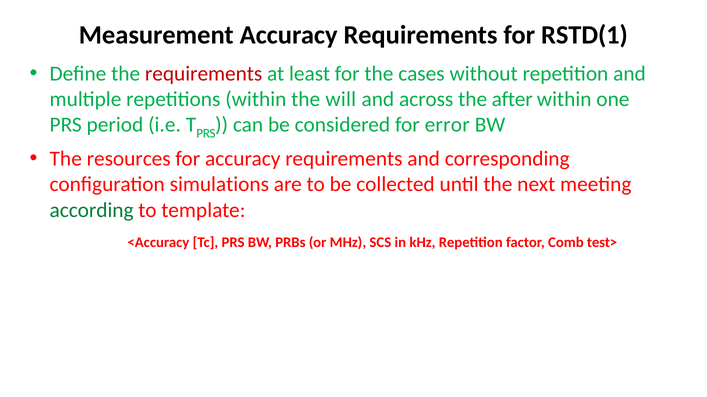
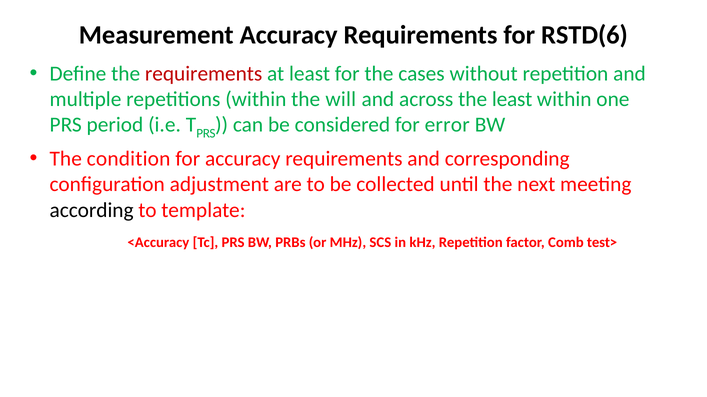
RSTD(1: RSTD(1 -> RSTD(6 (584, 35)
the after: after -> least (512, 99)
resources: resources -> condition (129, 159)
simulations: simulations -> adjustment (219, 185)
according colour: green -> black (92, 210)
